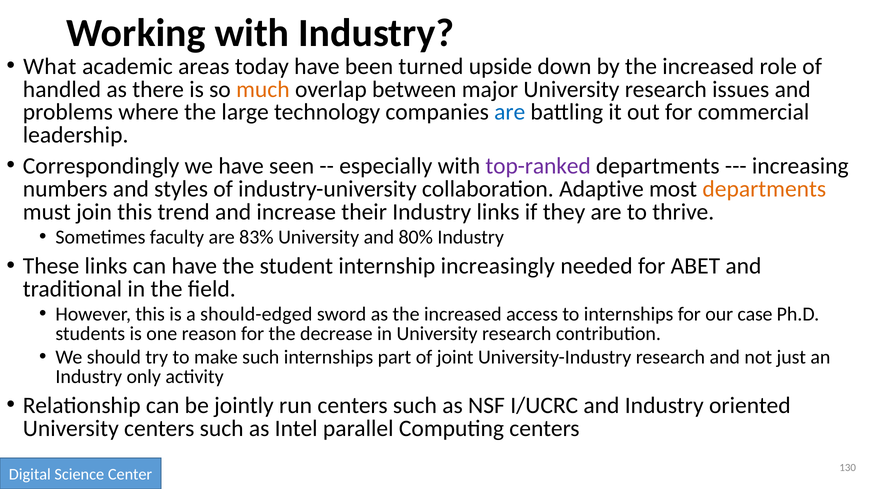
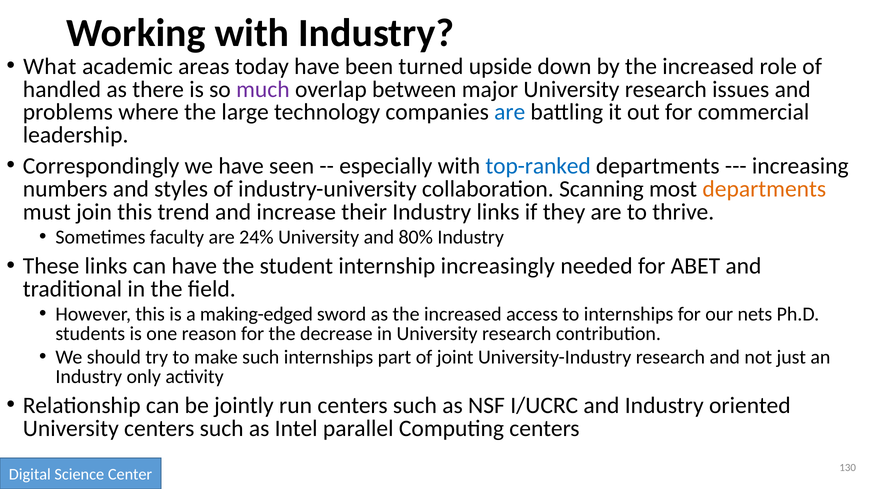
much colour: orange -> purple (263, 89)
top-ranked colour: purple -> blue (538, 166)
Adaptive: Adaptive -> Scanning (601, 189)
83%: 83% -> 24% (256, 237)
should-edged: should-edged -> making-edged (256, 315)
case: case -> nets (755, 315)
